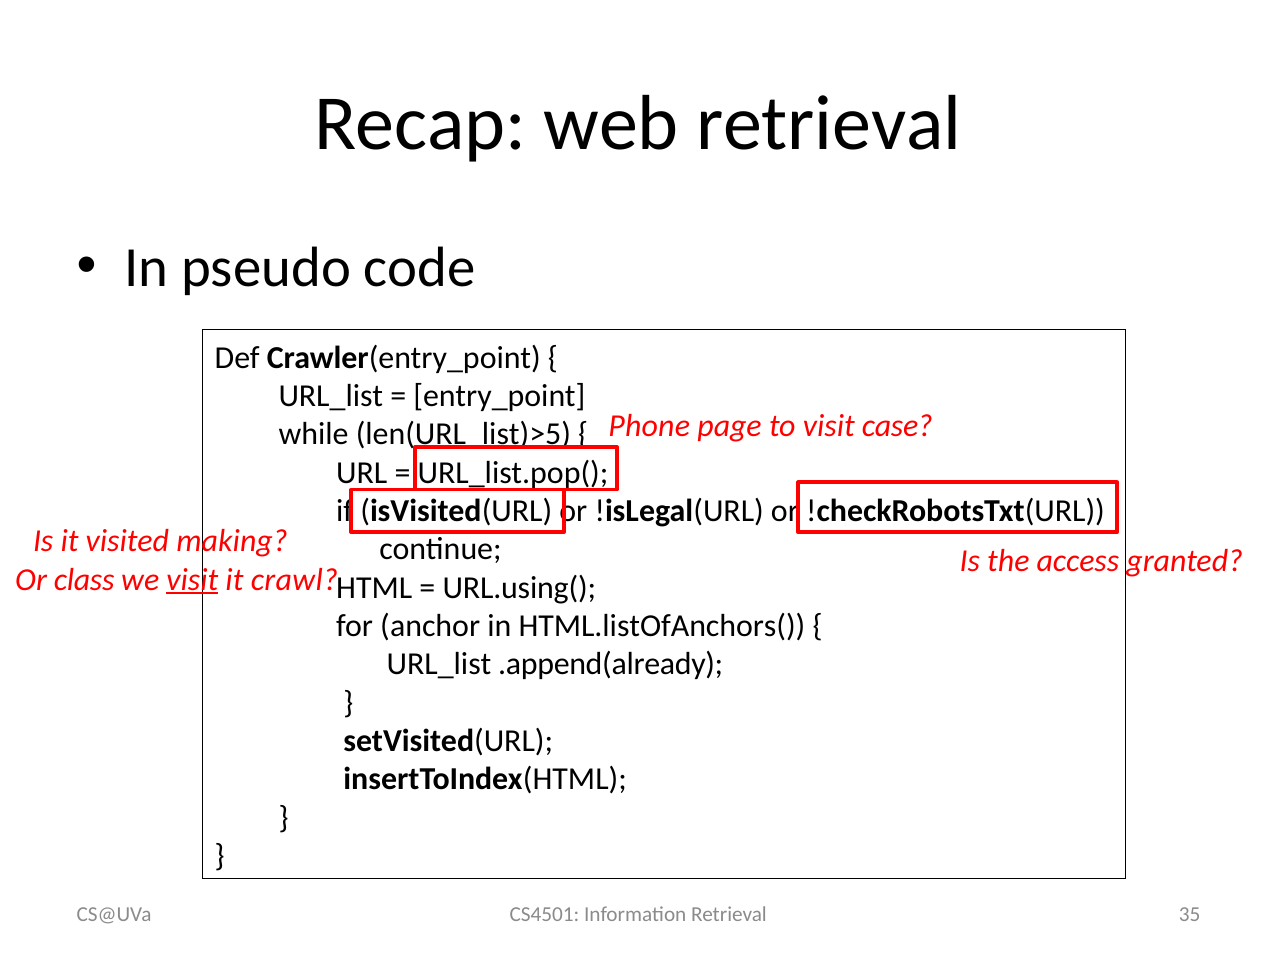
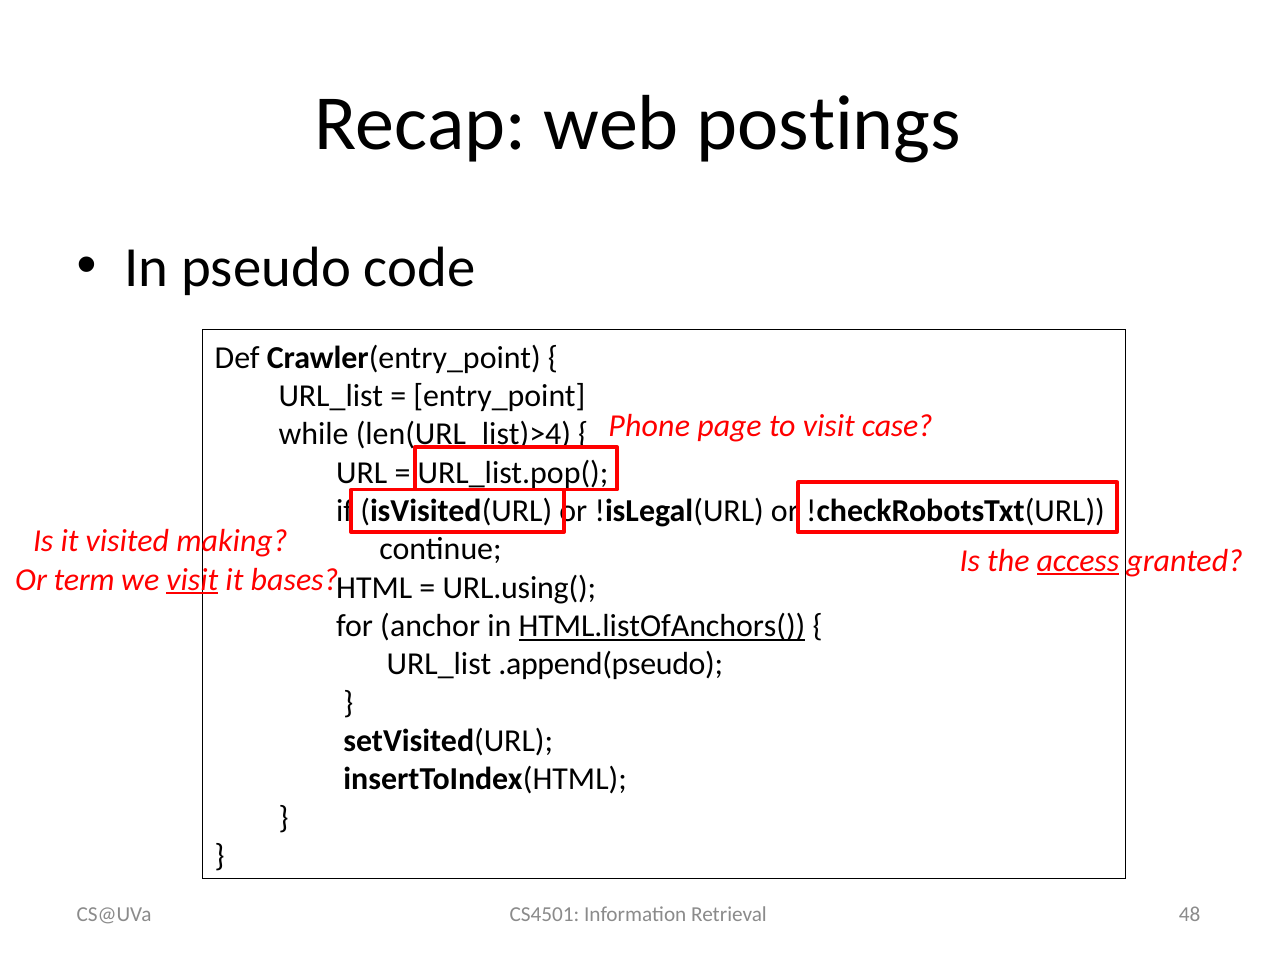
web retrieval: retrieval -> postings (829, 124)
len(URL_list)>5: len(URL_list)>5 -> len(URL_list)>4 (463, 434)
access underline: none -> present (1078, 560)
class: class -> term (84, 579)
crawl: crawl -> bases (295, 579)
HTML.listOfAnchors( underline: none -> present (662, 626)
.append(already: .append(already -> .append(pseudo (611, 664)
35: 35 -> 48 (1190, 914)
